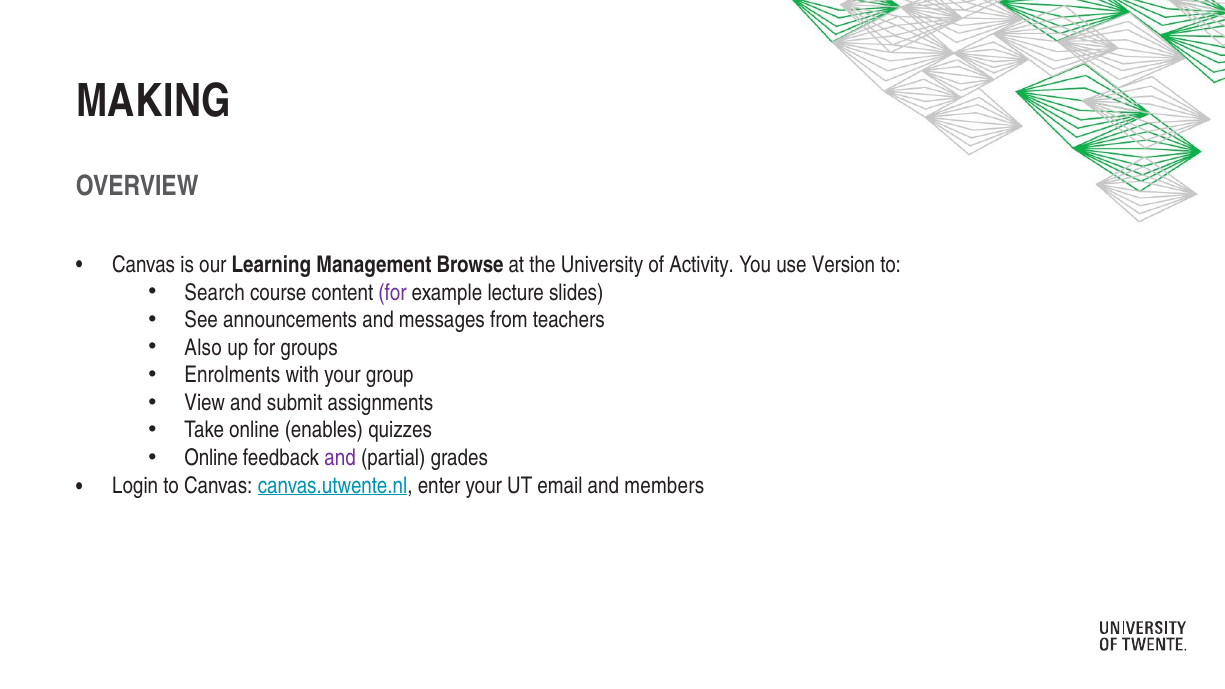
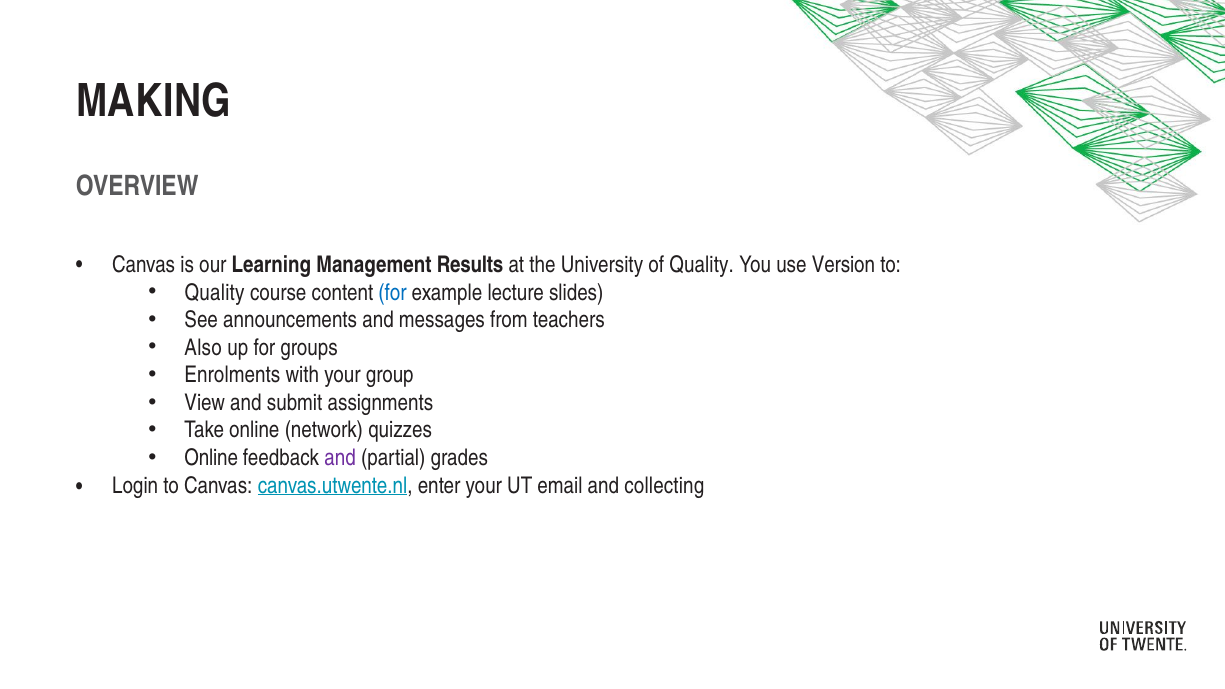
Browse: Browse -> Results (470, 265)
of Activity: Activity -> Quality (702, 265)
Search: Search -> Quality (215, 293)
for colour: purple -> blue (393, 293)
enables: enables -> network (324, 430)
members: members -> collecting (664, 485)
